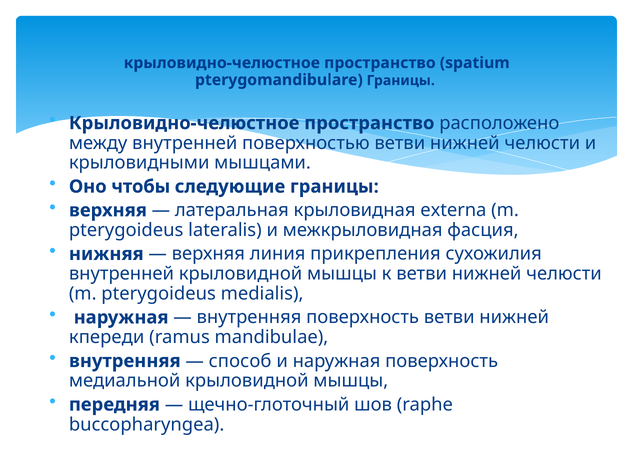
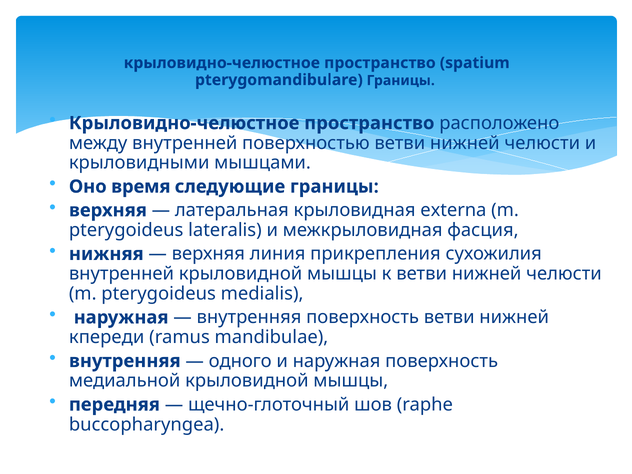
чтобы: чтобы -> время (141, 187)
способ: способ -> одного (240, 361)
